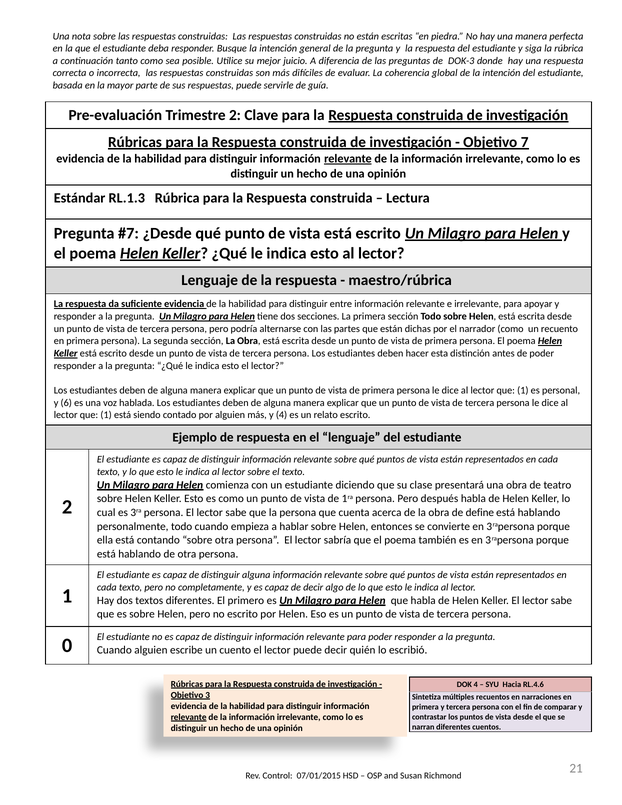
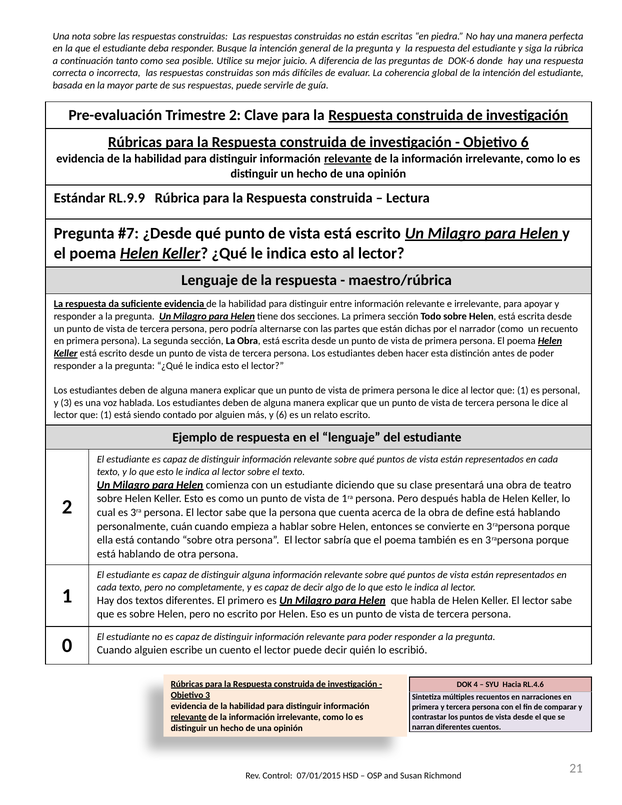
DOK-3: DOK-3 -> DOK-6 (461, 61)
Objetivo 7: 7 -> 6 (525, 142)
RL.1.3: RL.1.3 -> RL.9.9 (127, 198)
y 6: 6 -> 3 (66, 403)
y 4: 4 -> 6 (282, 415)
personalmente todo: todo -> cuán (182, 526)
